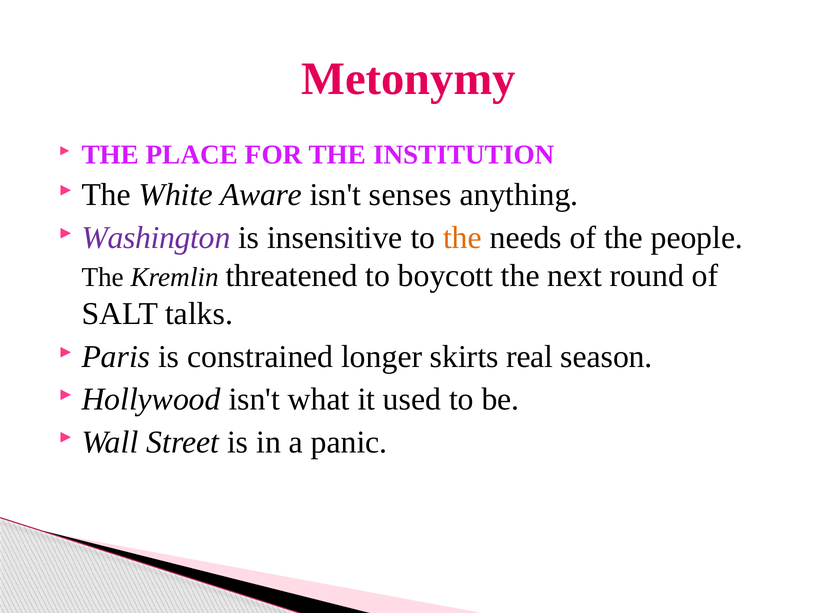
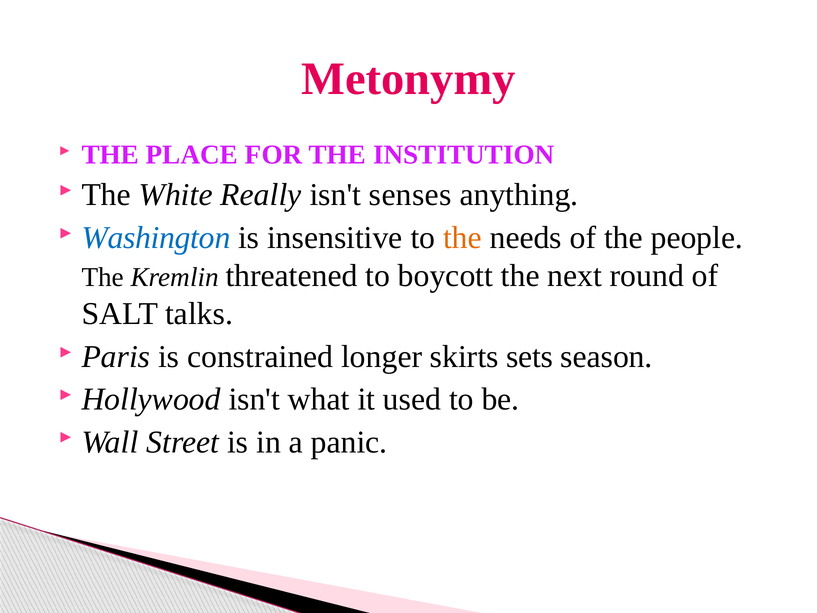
Aware: Aware -> Really (261, 195)
Washington colour: purple -> blue (156, 238)
real: real -> sets (530, 357)
